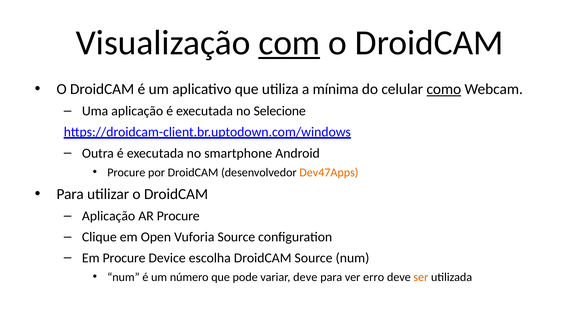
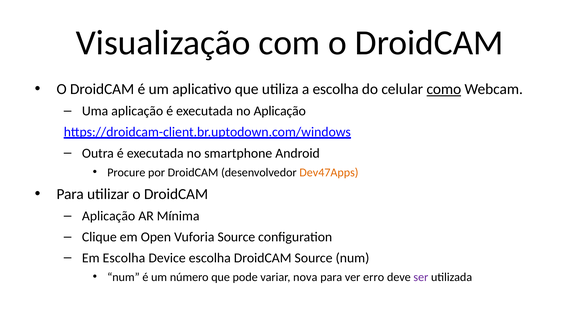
com underline: present -> none (289, 43)
a mínima: mínima -> escolha (336, 89)
no Selecione: Selecione -> Aplicação (280, 111)
AR Procure: Procure -> Mínima (178, 216)
Em Procure: Procure -> Escolha (124, 258)
variar deve: deve -> nova (305, 277)
ser colour: orange -> purple (421, 277)
